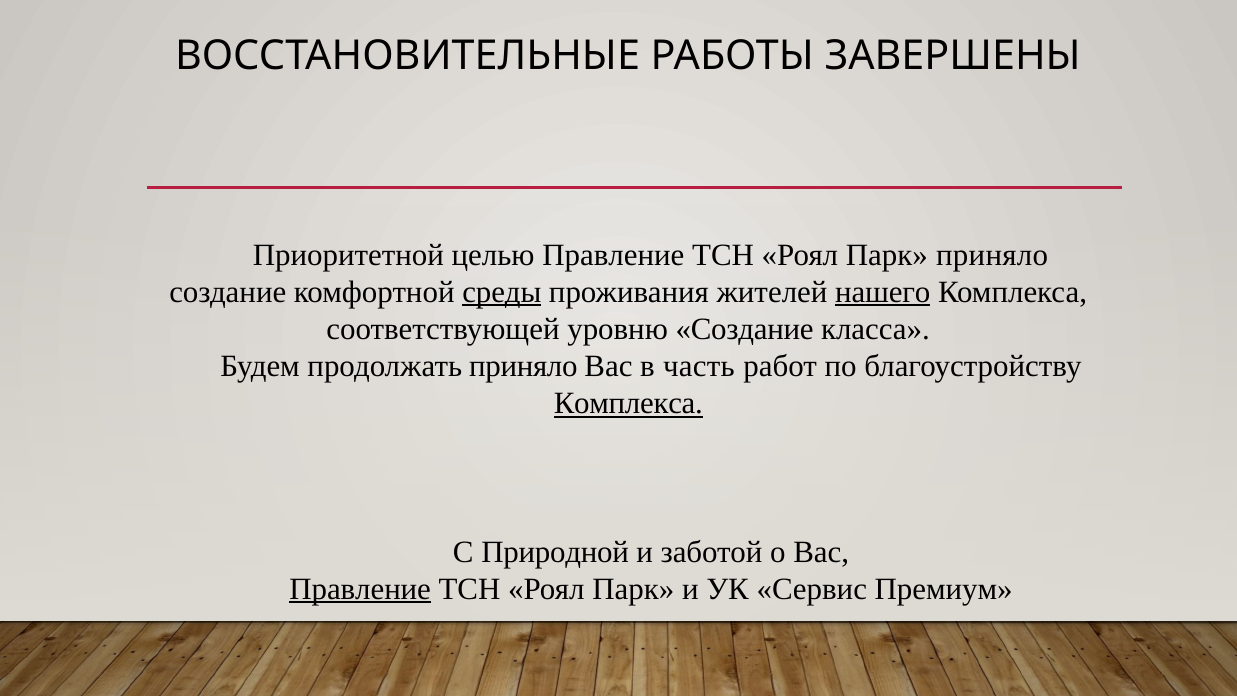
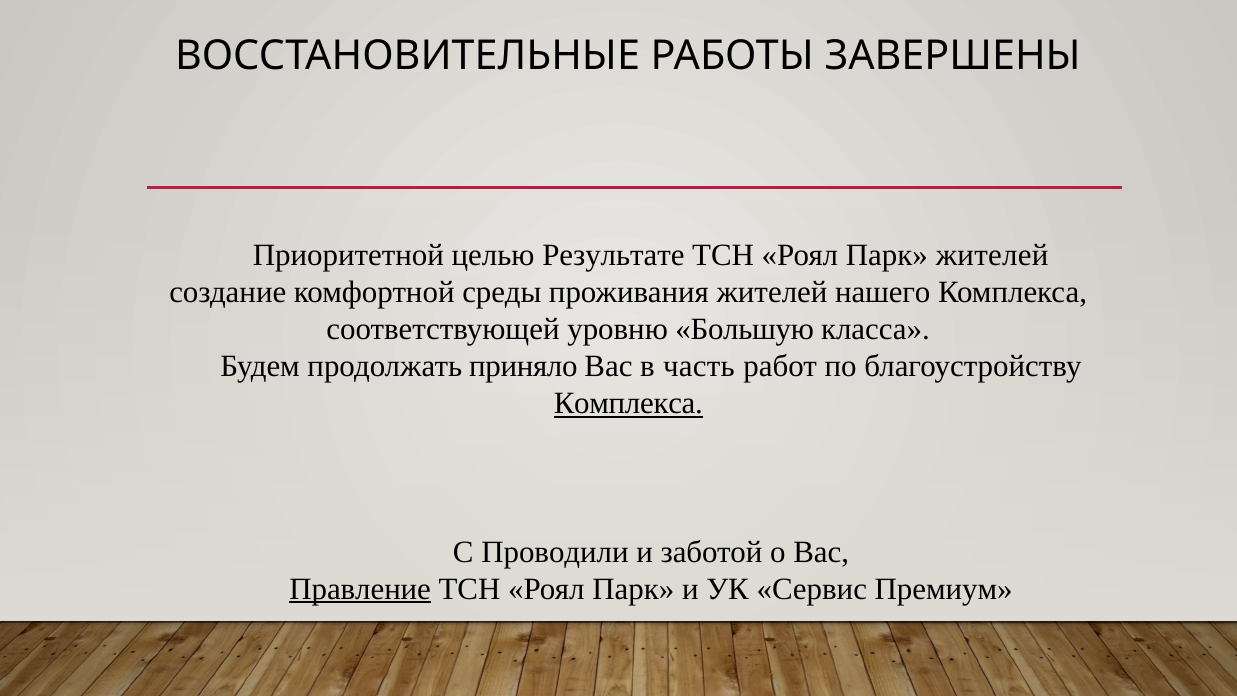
целью Правление: Правление -> Результате (613, 255)
Парк приняло: приняло -> жителей (992, 255)
среды underline: present -> none (502, 292)
нашего underline: present -> none (883, 292)
уровню Создание: Создание -> Большую (745, 329)
Природной: Природной -> Проводили (555, 552)
